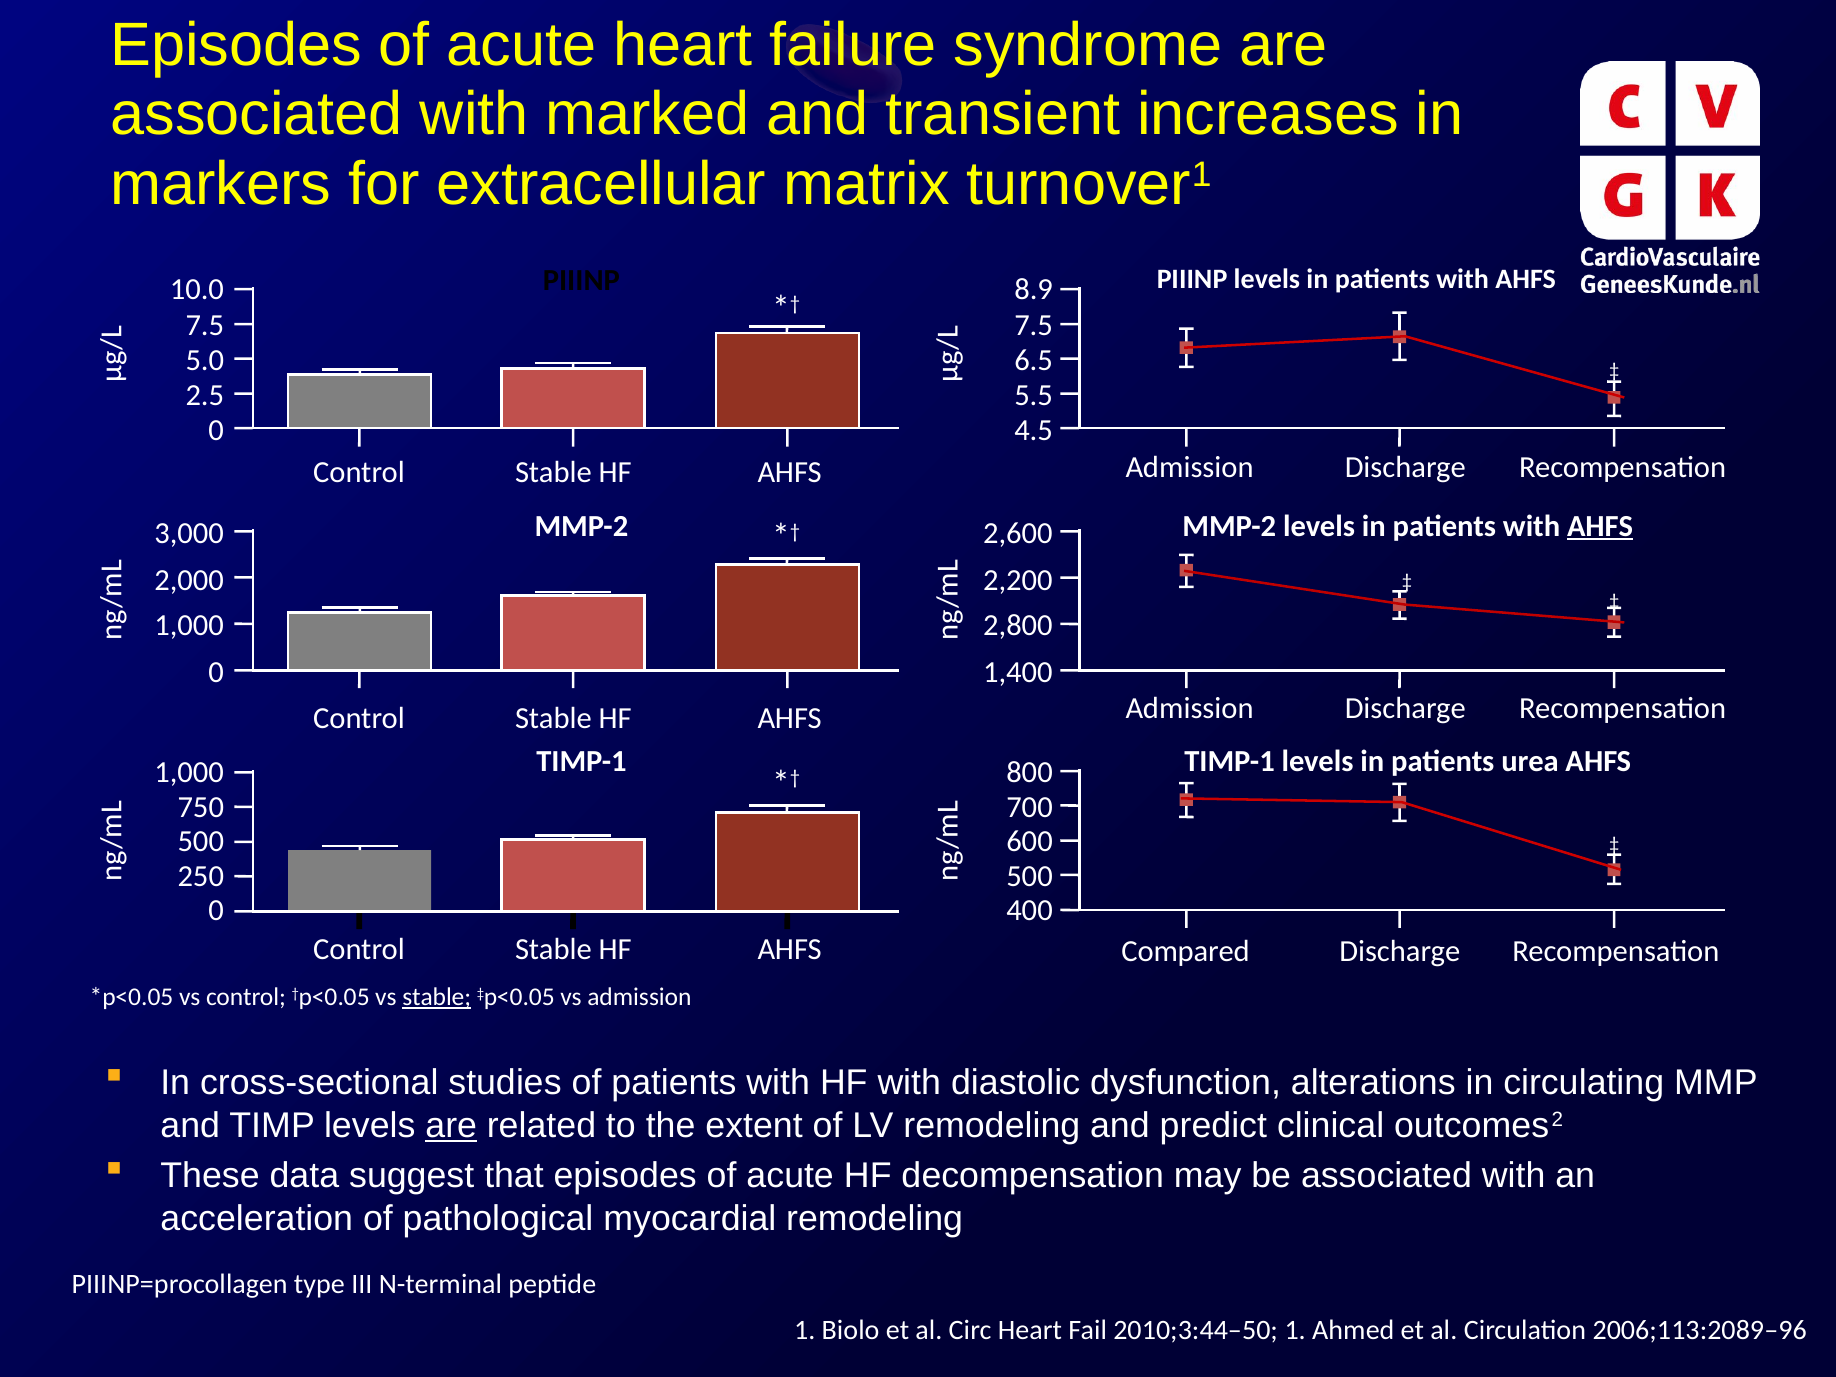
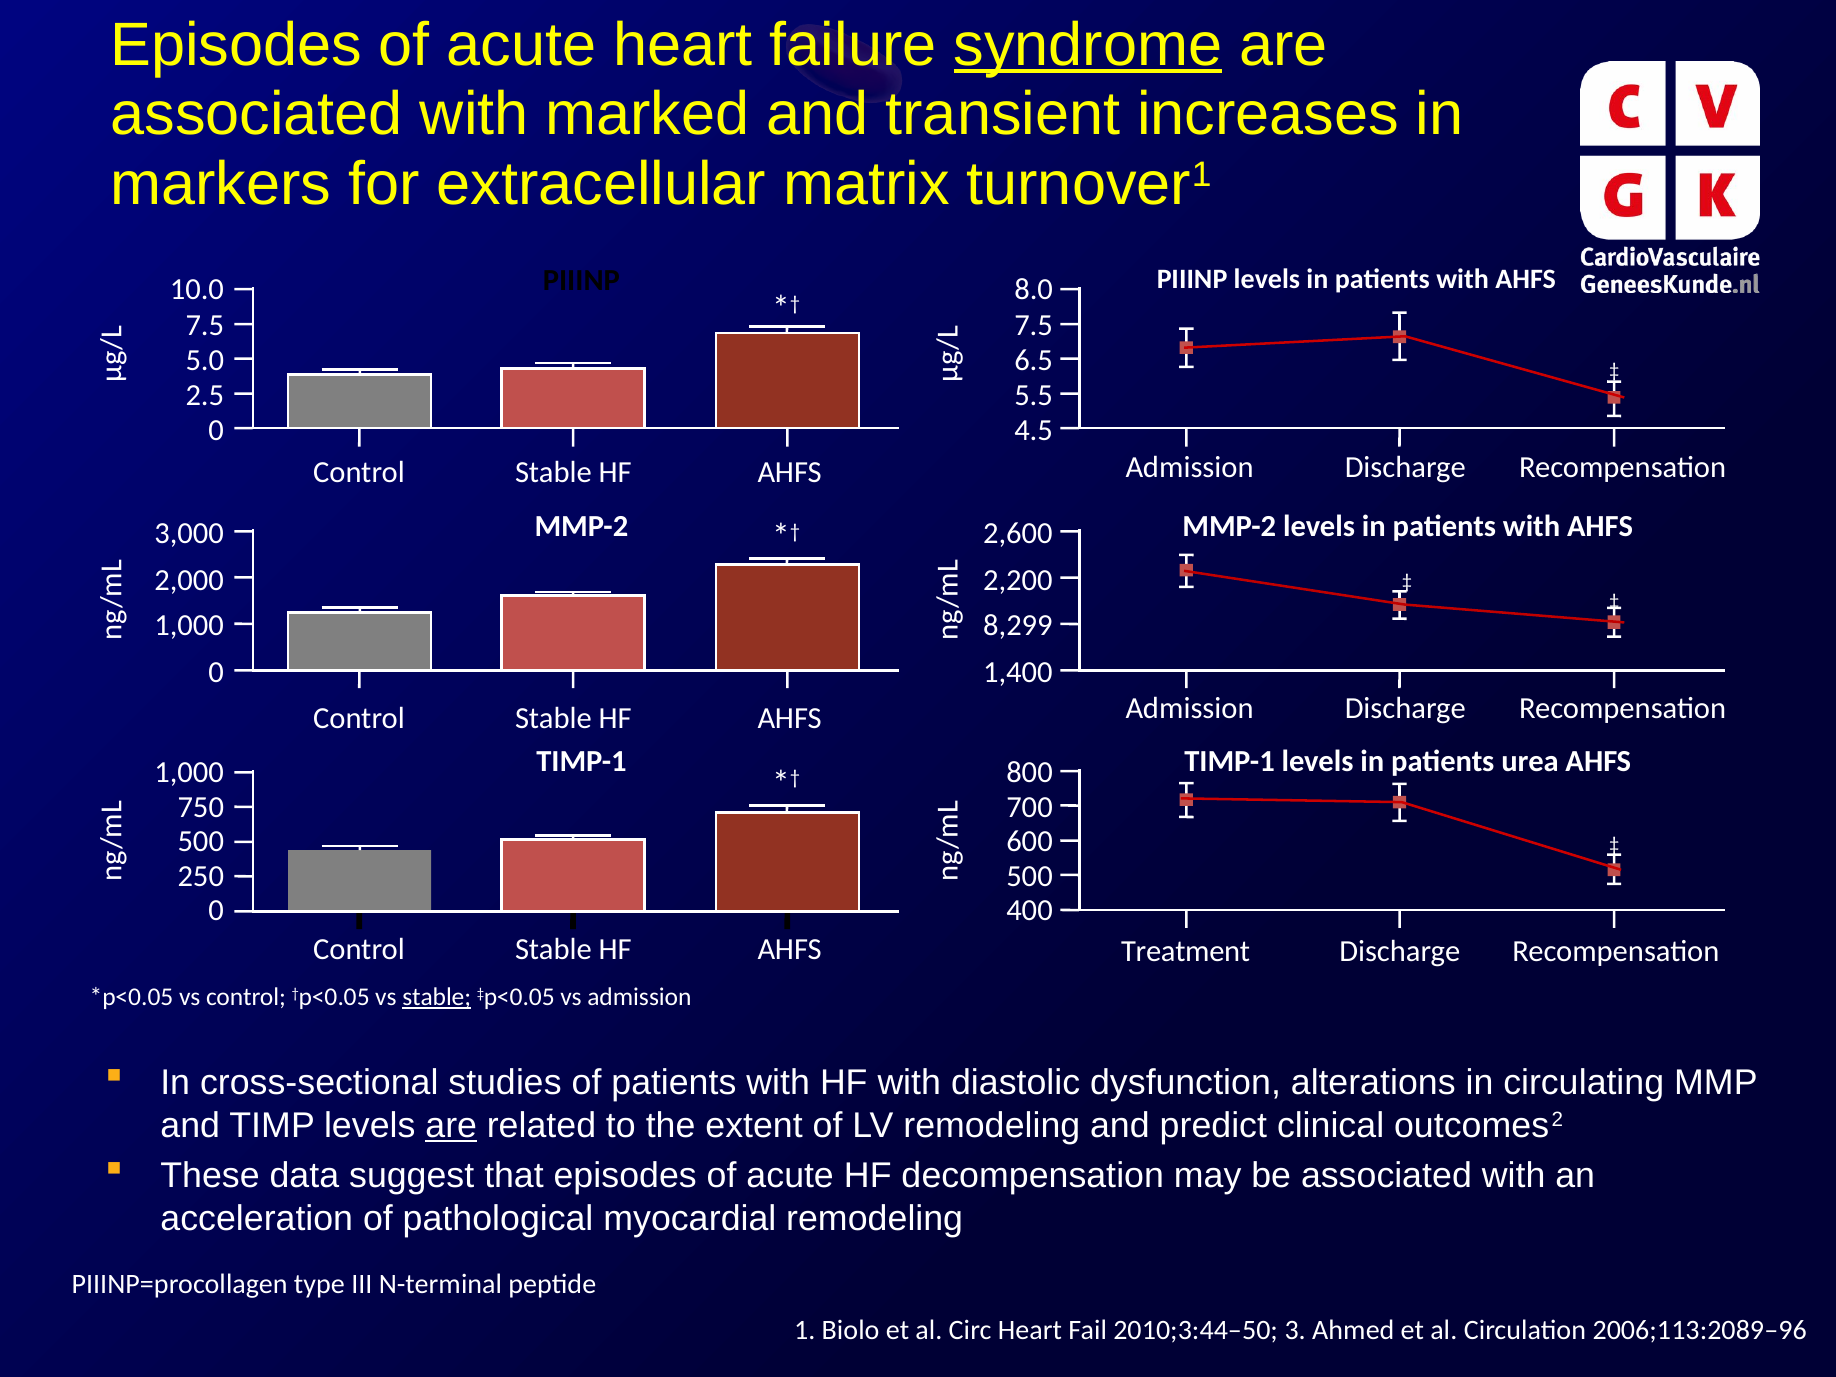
syndrome underline: none -> present (1088, 45)
8.9: 8.9 -> 8.0 (1034, 290)
AHFS underline: present -> none (1600, 526)
2,800: 2,800 -> 8,299 (1018, 626)
Compared: Compared -> Treatment (1186, 951)
2010;3:44–50 1: 1 -> 3 (1295, 1331)
